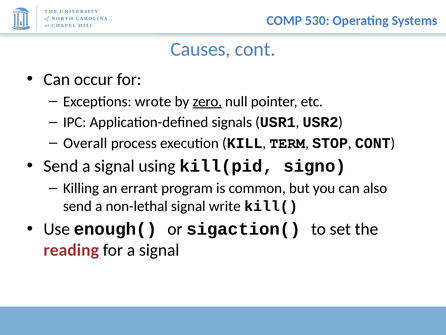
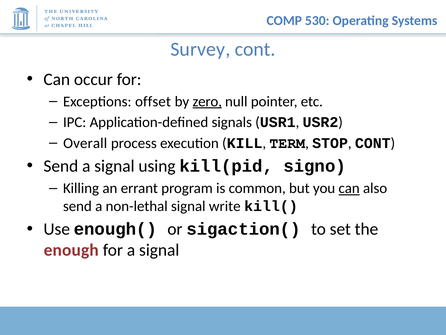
Causes: Causes -> Survey (200, 49)
wrote: wrote -> offset (153, 101)
can underline: none -> present (349, 188)
reading: reading -> enough (71, 250)
